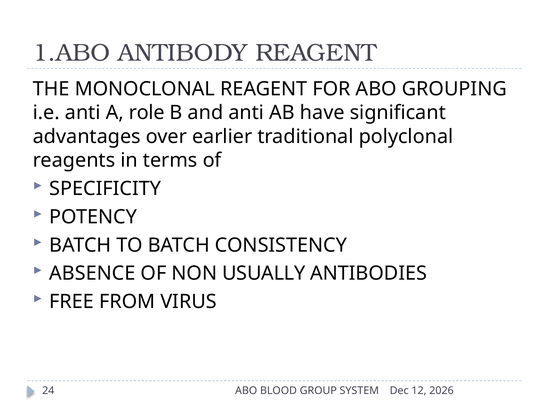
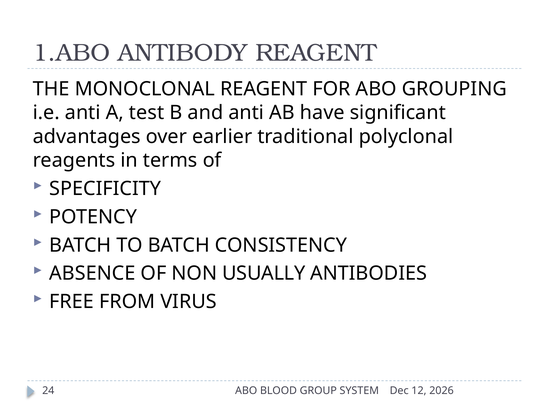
role: role -> test (147, 113)
